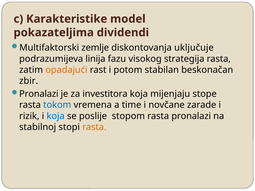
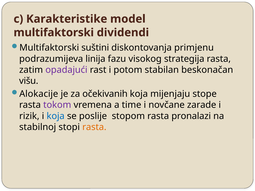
pokazateljima: pokazateljima -> multifaktorski (54, 33)
zemlje: zemlje -> suštini (95, 48)
uključuje: uključuje -> primjenu (194, 48)
opadajući colour: orange -> purple (66, 70)
zbir: zbir -> višu (29, 81)
Pronalazi: Pronalazi -> Alokacije (39, 94)
investitora: investitora -> očekivanih (105, 94)
tokom colour: blue -> purple (57, 105)
